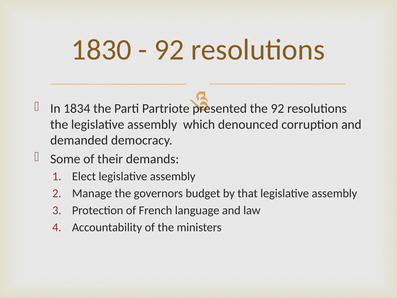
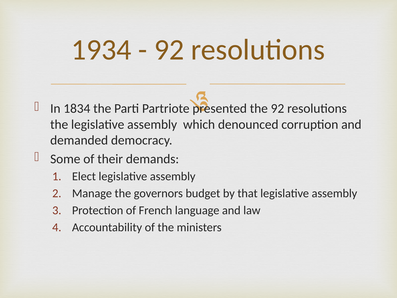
1830: 1830 -> 1934 (101, 50)
